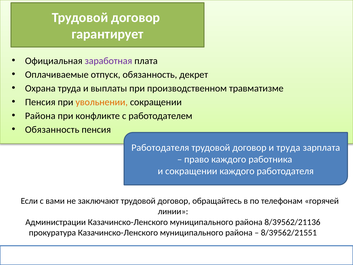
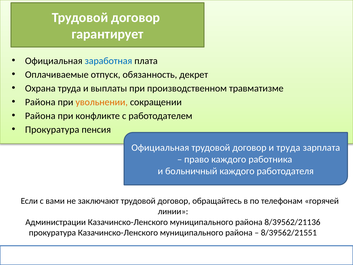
заработная colour: purple -> blue (108, 61)
Пенсия: Пенсия -> Района (40, 102)
Обязанность: Обязанность -> Прокуратура (52, 129)
Работодателя: Работодателя -> Официальная (160, 147)
и сокращении: сокращении -> больничный (191, 171)
